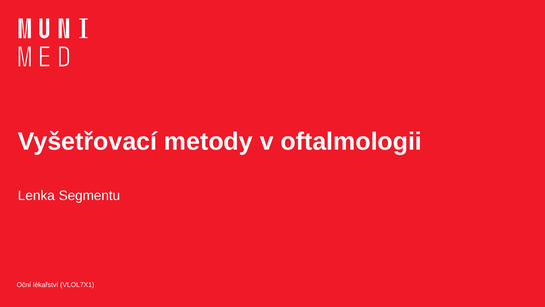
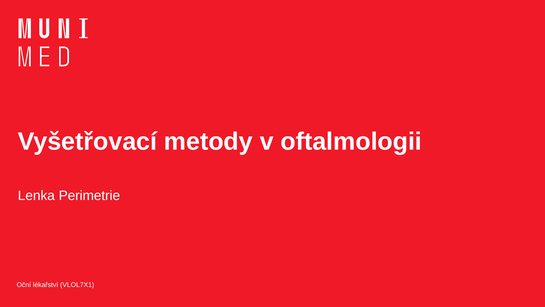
Segmentu: Segmentu -> Perimetrie (89, 195)
